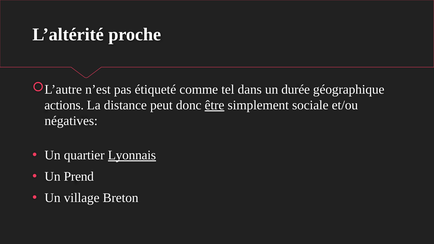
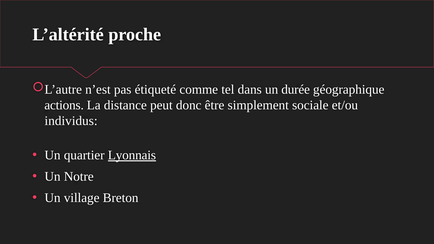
être underline: present -> none (215, 105)
négatives: négatives -> individus (71, 121)
Prend: Prend -> Notre (79, 177)
